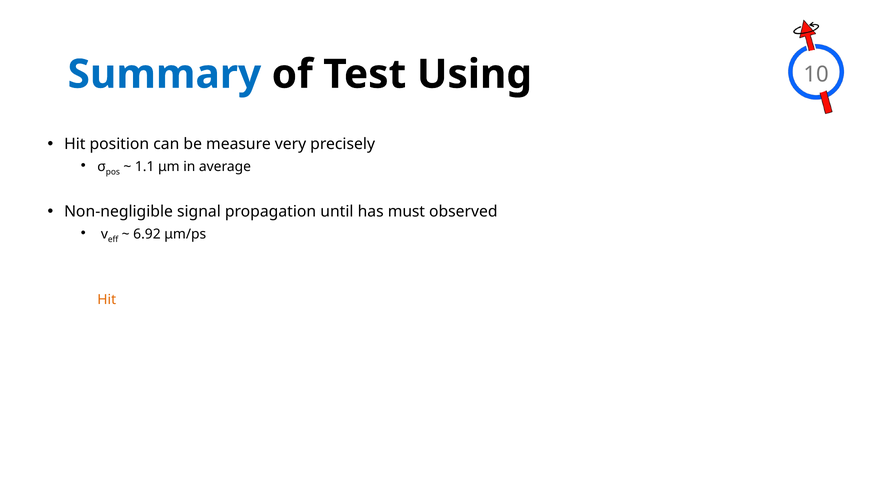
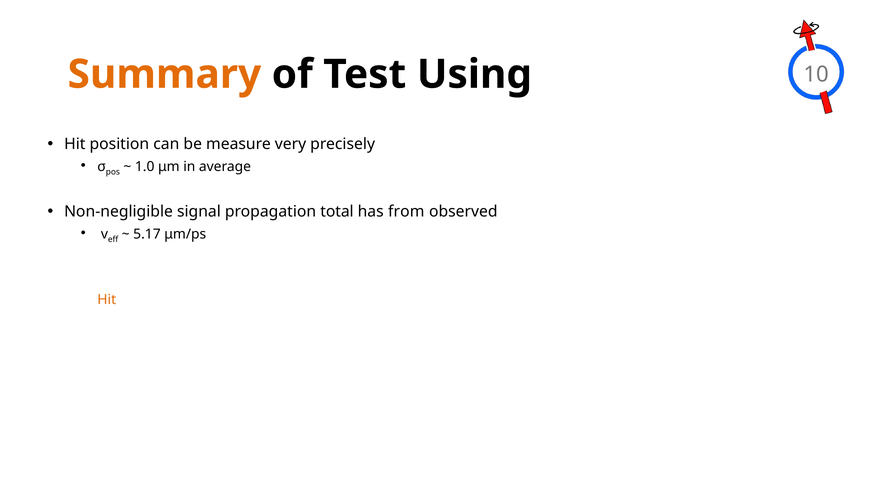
Summary colour: blue -> orange (164, 74)
1.1: 1.1 -> 1.0 (145, 167)
propagation until: until -> total (337, 212)
has must: must -> from (406, 212)
6.92: 6.92 -> 5.17 (147, 234)
